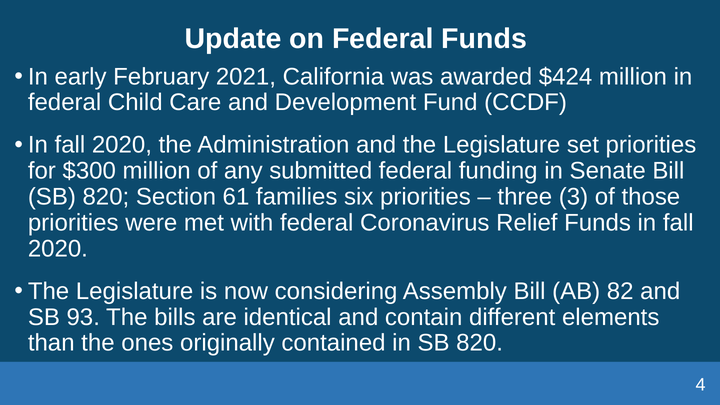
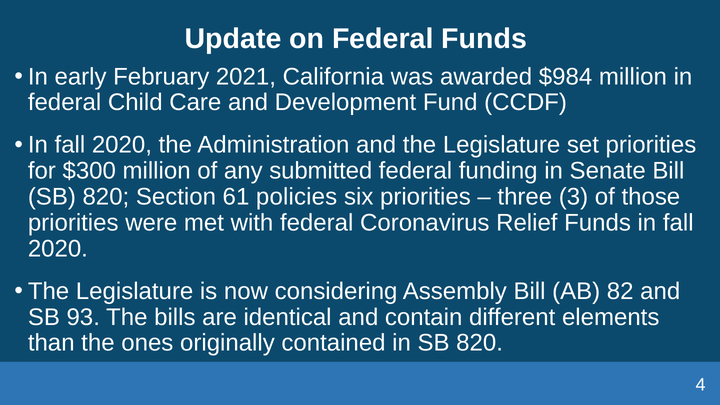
$424: $424 -> $984 (566, 77)
families: families -> policies (297, 197)
